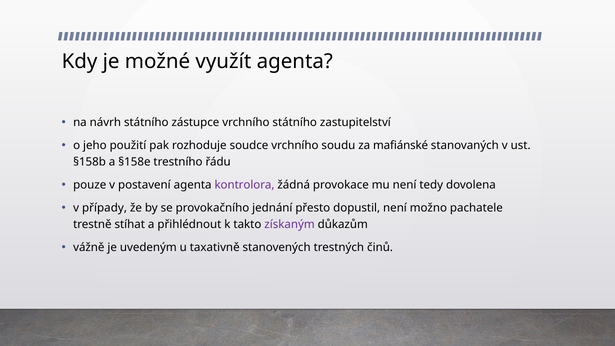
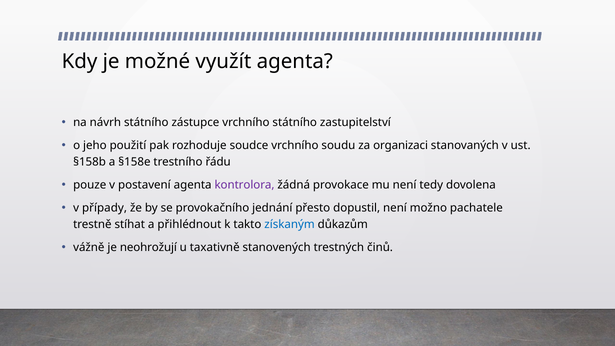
mafiánské: mafiánské -> organizaci (401, 145)
získaným colour: purple -> blue (290, 225)
uvedeným: uvedeným -> neohrožují (148, 248)
